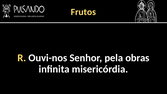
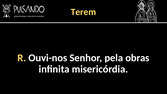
Frutos: Frutos -> Terem (83, 12)
